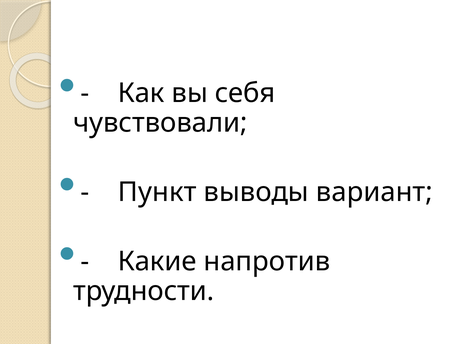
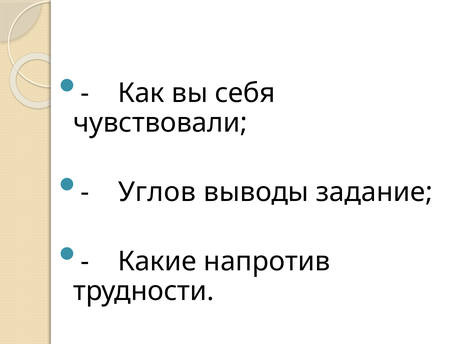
Пункт: Пункт -> Углов (157, 192)
вариант: вариант -> задание (374, 192)
